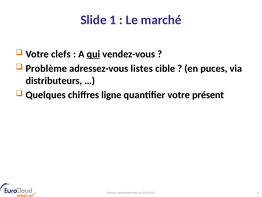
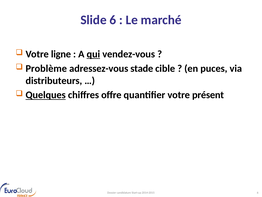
Slide 1: 1 -> 6 (113, 20)
clefs: clefs -> ligne (61, 54)
listes: listes -> stade (142, 68)
Quelques underline: none -> present (46, 95)
ligne: ligne -> offre (111, 95)
